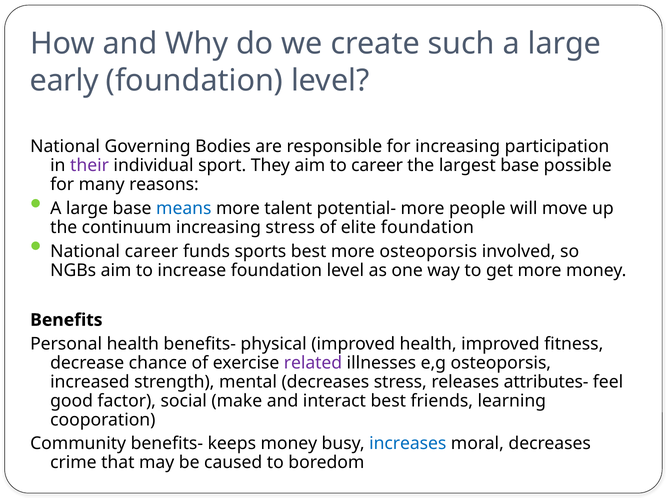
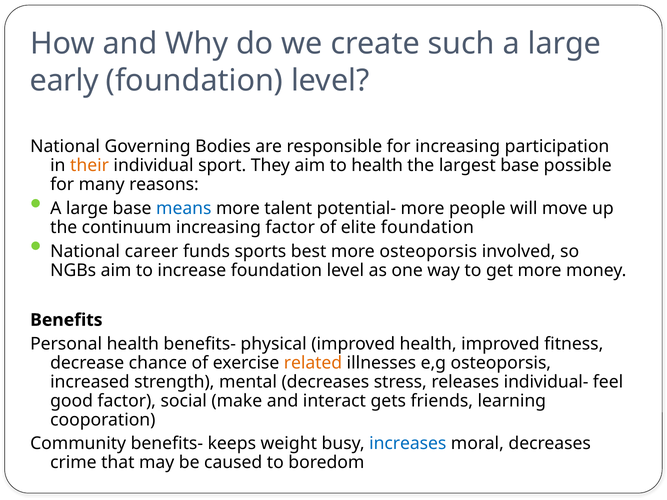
their colour: purple -> orange (90, 166)
to career: career -> health (377, 166)
increasing stress: stress -> factor (290, 228)
related colour: purple -> orange (313, 363)
attributes-: attributes- -> individual- (546, 382)
interact best: best -> gets (388, 401)
keeps money: money -> weight (289, 444)
